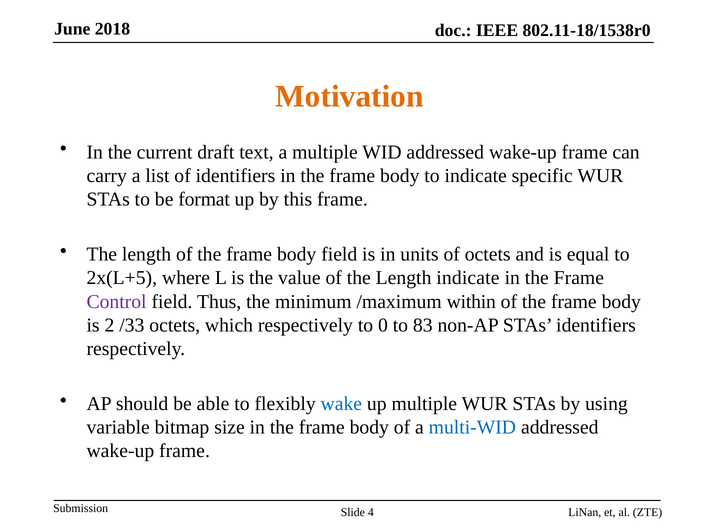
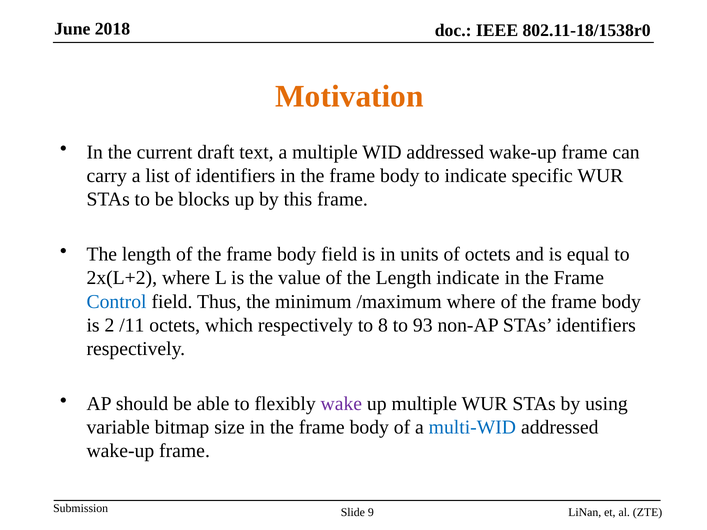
format: format -> blocks (204, 199)
2x(L+5: 2x(L+5 -> 2x(L+2 (122, 278)
Control colour: purple -> blue (117, 302)
/maximum within: within -> where (471, 302)
/33: /33 -> /11 (132, 325)
0: 0 -> 8 (383, 325)
83: 83 -> 93 (423, 325)
wake colour: blue -> purple (341, 404)
4: 4 -> 9 (371, 512)
